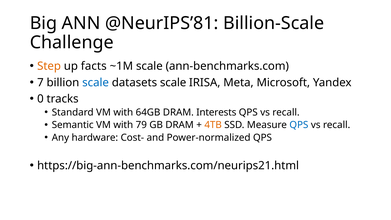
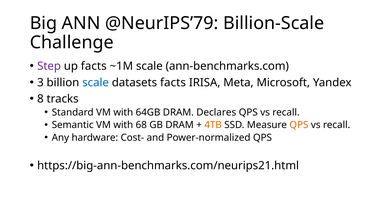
@NeurIPS’81: @NeurIPS’81 -> @NeurIPS’79 (162, 23)
Step colour: orange -> purple (49, 66)
7: 7 -> 3 (40, 83)
datasets scale: scale -> facts (173, 83)
0: 0 -> 8 (40, 99)
Interests: Interests -> Declares (216, 112)
79: 79 -> 68 (141, 125)
QPS colour: blue -> orange (299, 125)
